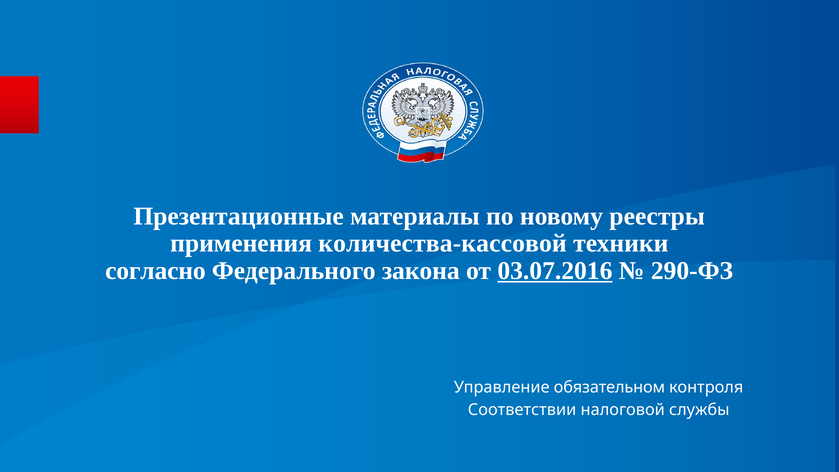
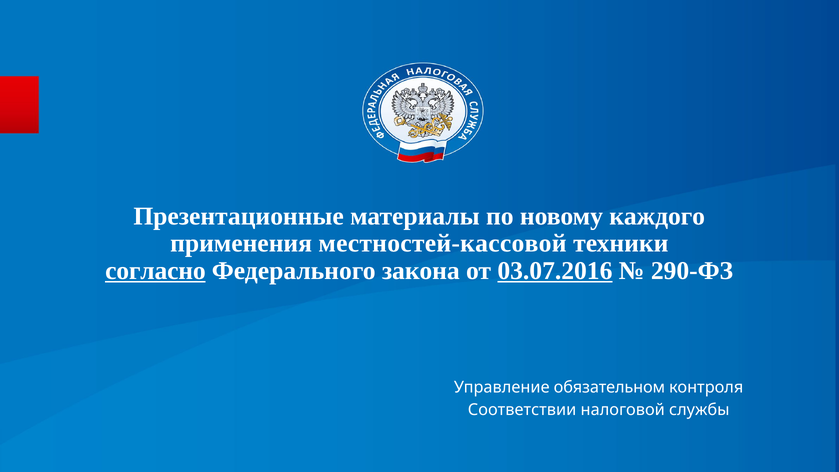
реестры: реестры -> каждого (657, 216)
количества-кассовой: количества-кассовой -> местностей-кассовой (442, 244)
согласно underline: none -> present (155, 271)
